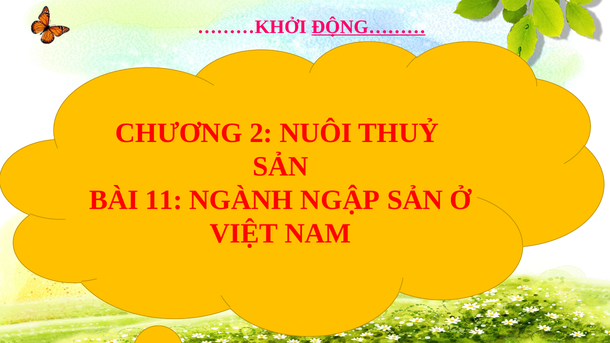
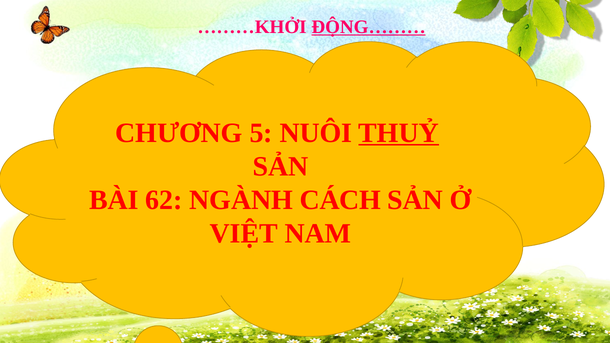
2: 2 -> 5 (261, 133)
THUỶ underline: none -> present (399, 133)
11: 11 -> 62 (164, 200)
NGẬP: NGẬP -> CÁCH (340, 200)
